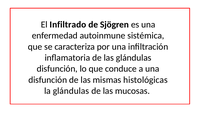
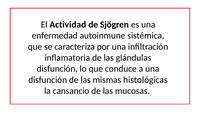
Infiltrado: Infiltrado -> Actividad (68, 25)
la glándulas: glándulas -> cansancio (71, 91)
